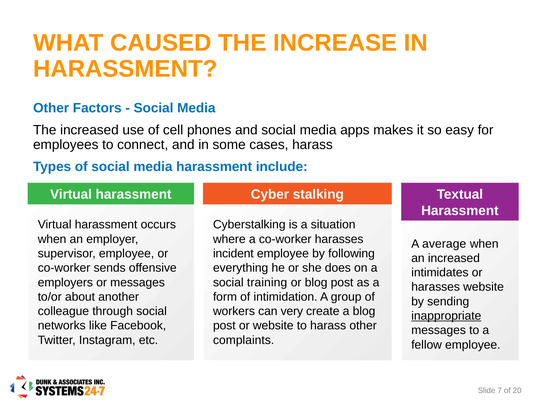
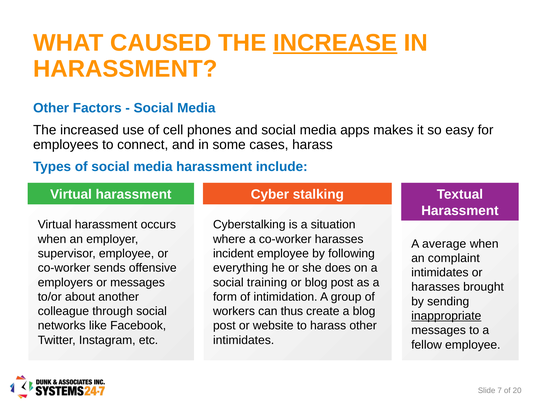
INCREASE underline: none -> present (335, 43)
an increased: increased -> complaint (454, 258)
harasses website: website -> brought (484, 287)
very: very -> thus (292, 311)
complaints: complaints -> intimidates (244, 340)
